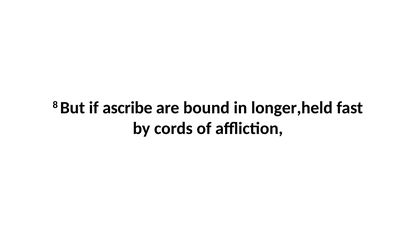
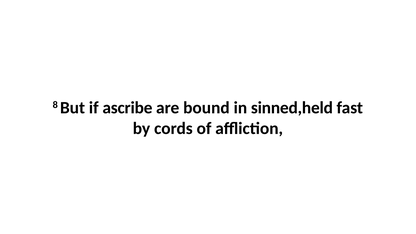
longer,held: longer,held -> sinned,held (292, 108)
